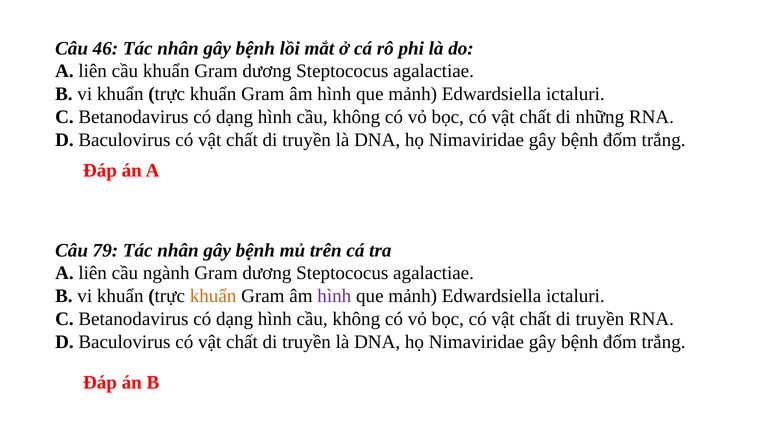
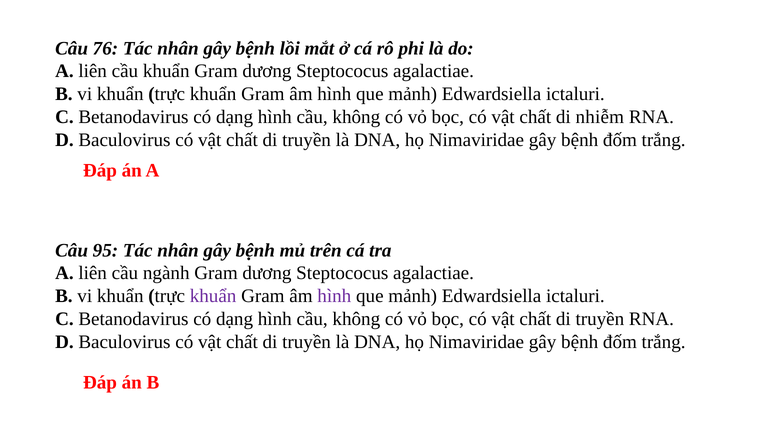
46: 46 -> 76 (105, 48)
những: những -> nhiễm (600, 117)
79: 79 -> 95 (105, 250)
khuẩn colour: orange -> purple (213, 296)
